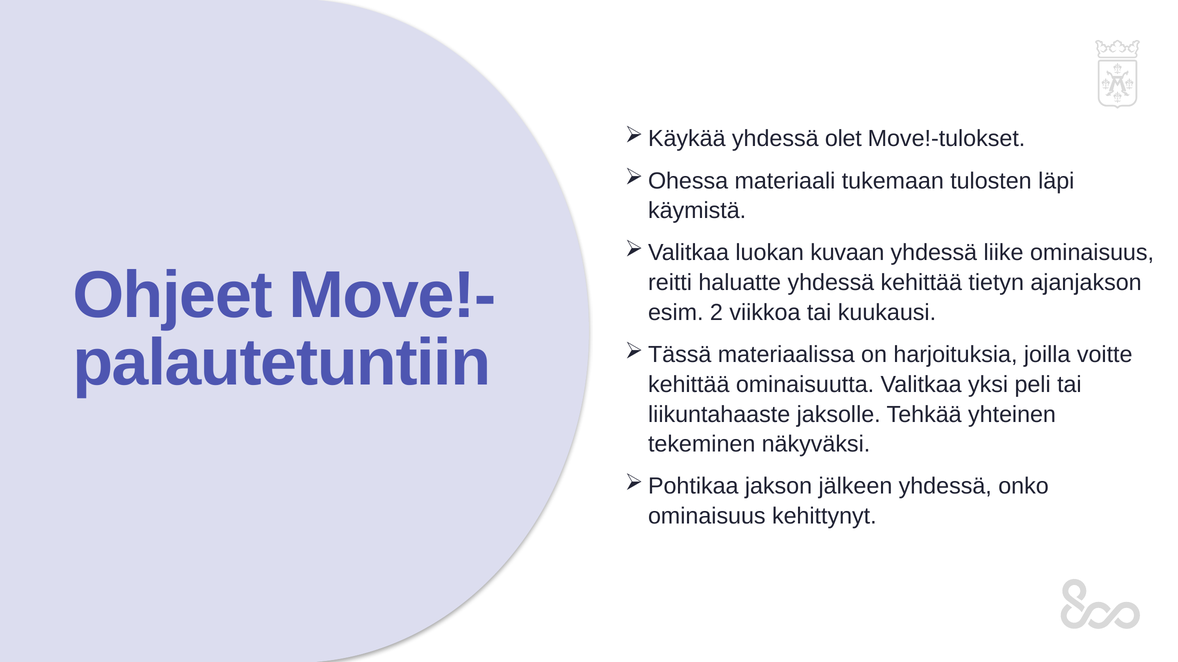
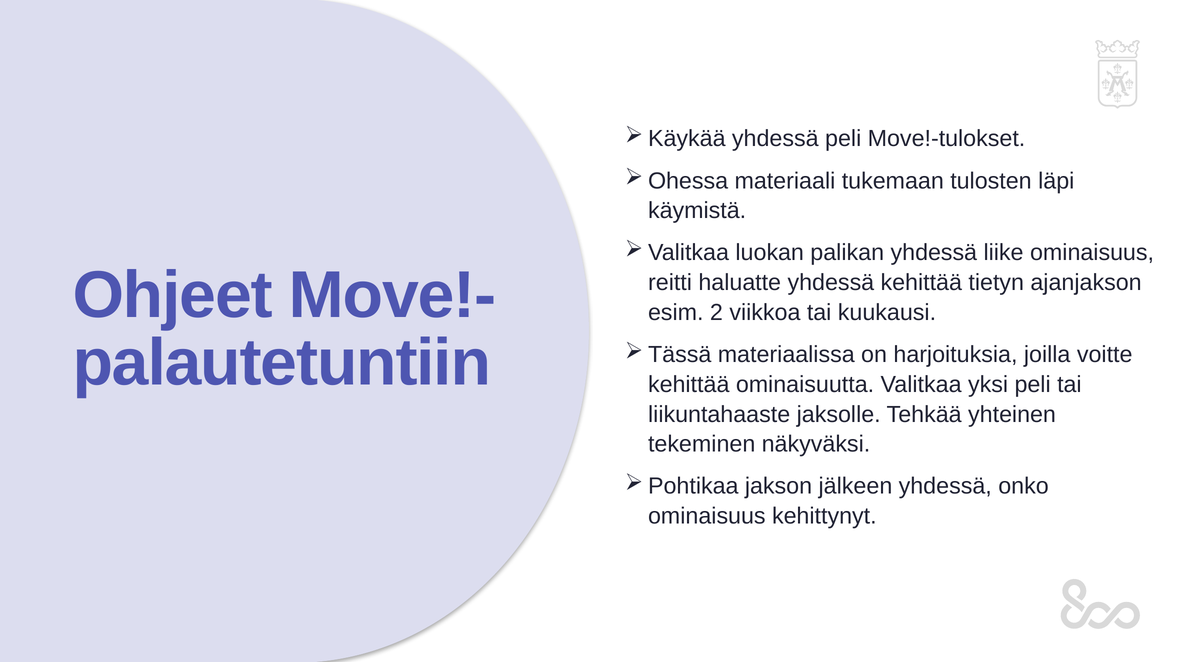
yhdessä olet: olet -> peli (843, 139)
kuvaan: kuvaan -> palikan (847, 253)
